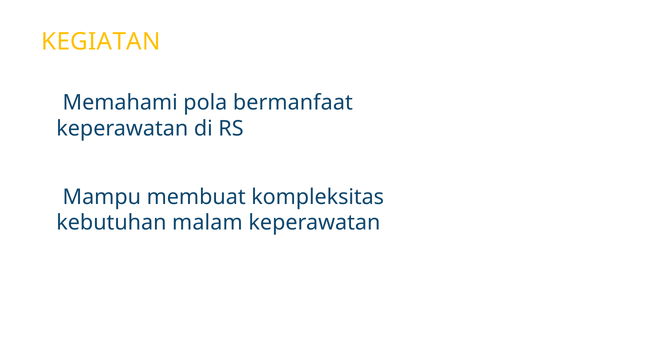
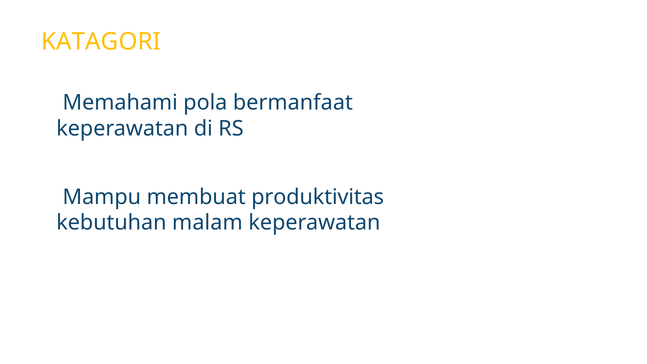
KEGIATAN: KEGIATAN -> KATAGORI (101, 42)
kompleksitas: kompleksitas -> produktivitas (318, 197)
